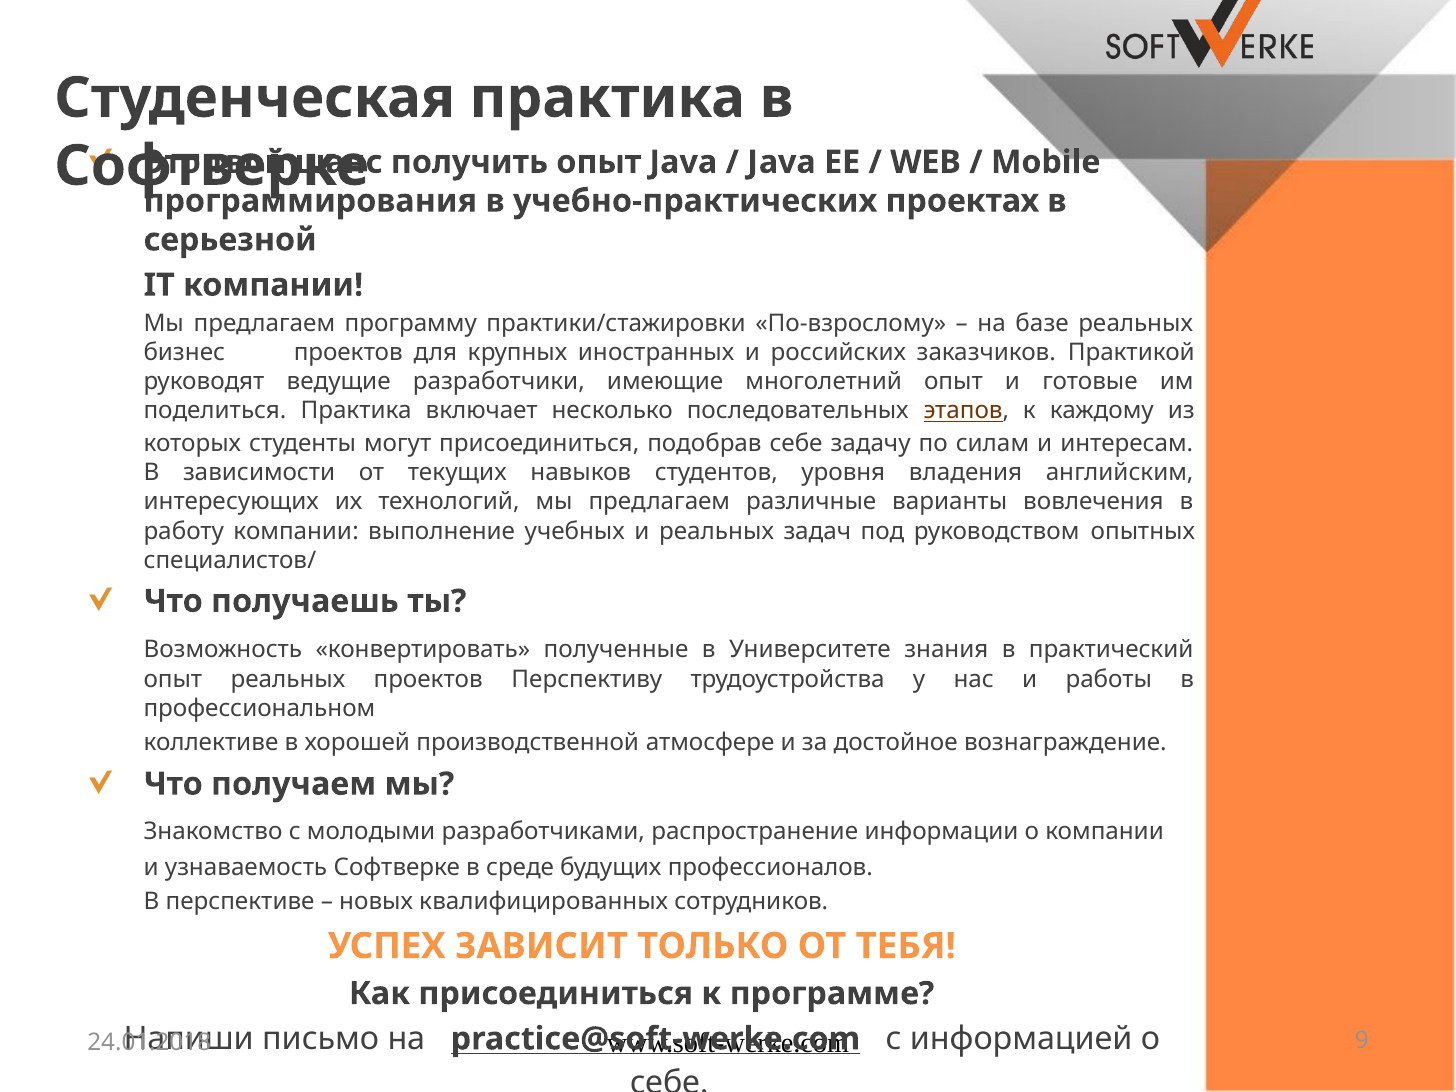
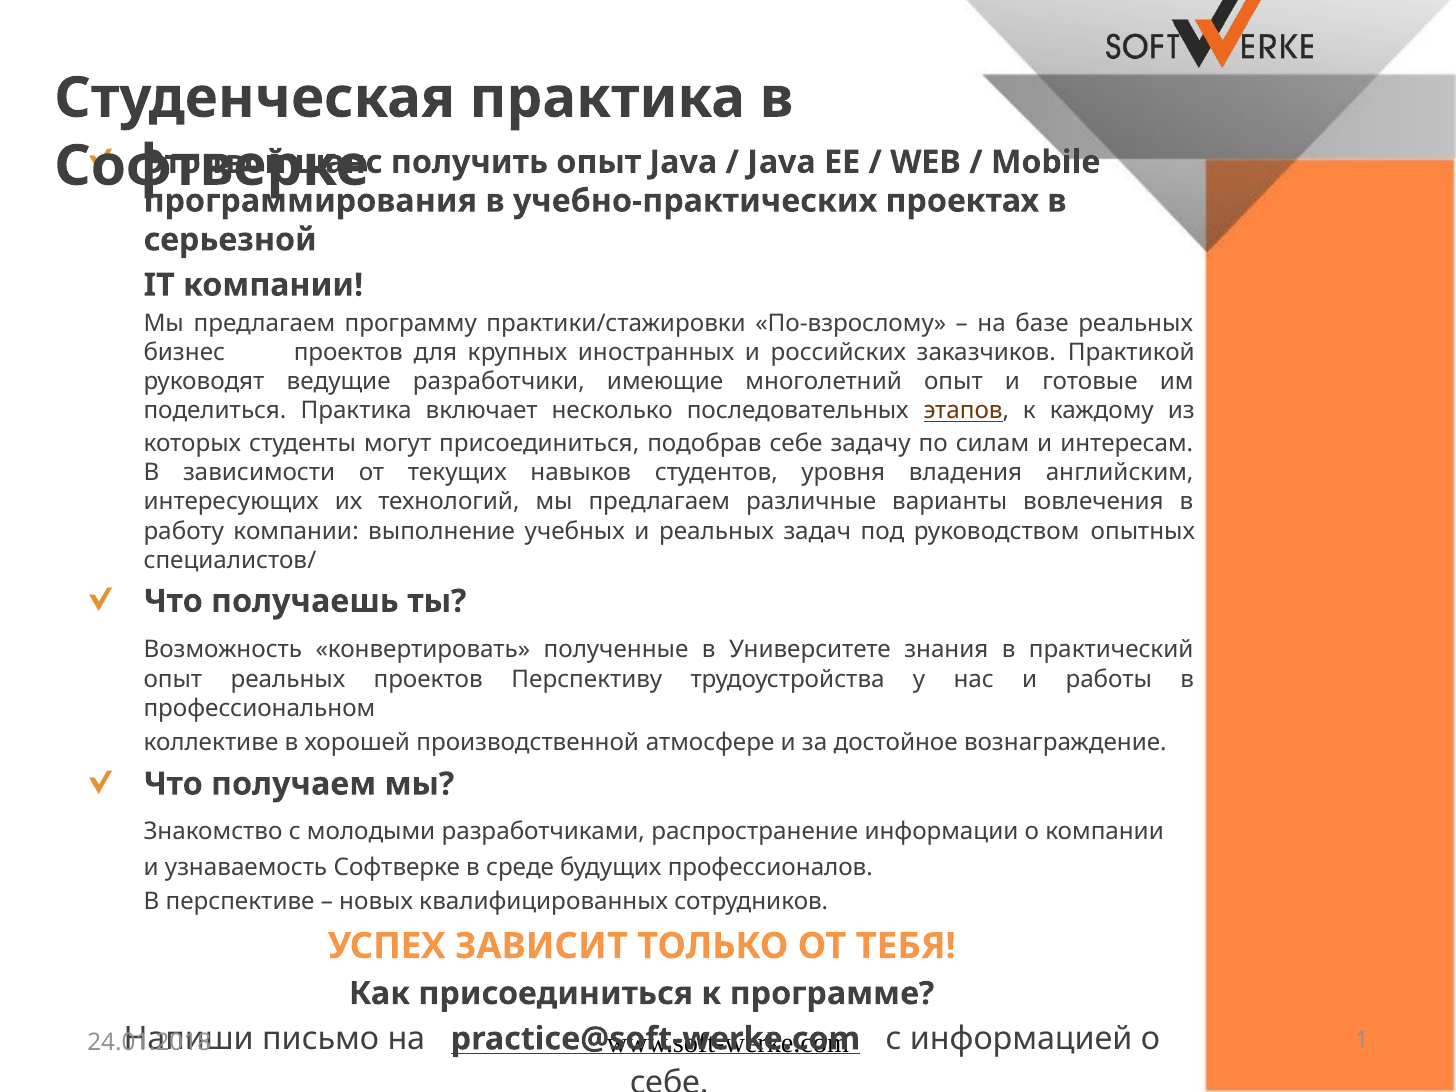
9: 9 -> 1 (1362, 1041)
